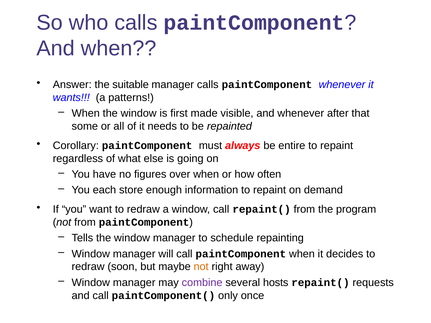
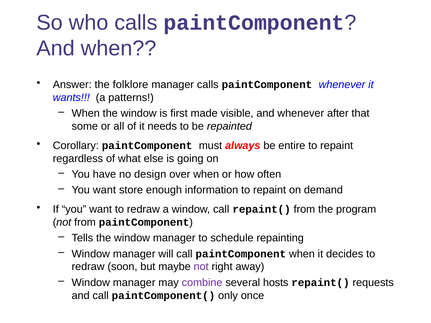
suitable: suitable -> folklore (130, 85)
figures: figures -> design (150, 174)
each: each -> want (104, 190)
not colour: orange -> purple (201, 267)
